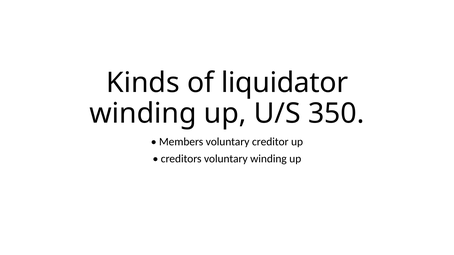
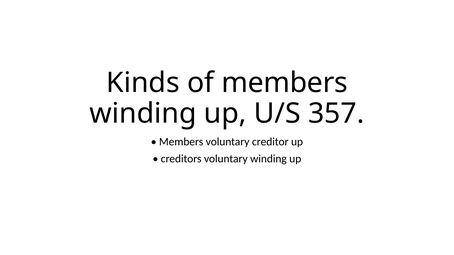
of liquidator: liquidator -> members (285, 83)
350: 350 -> 357 (336, 113)
